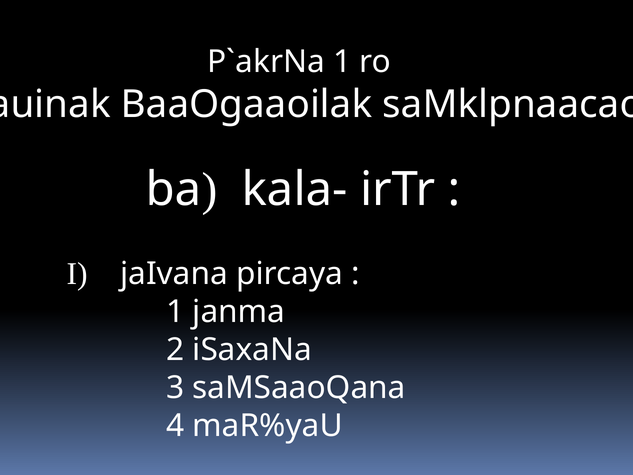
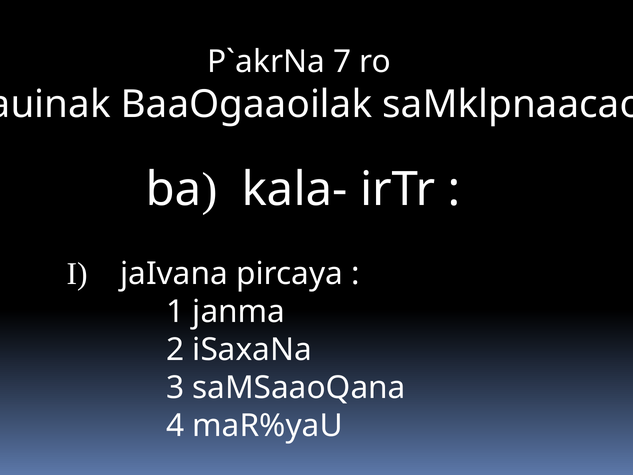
1: 1 -> 7 (342, 62)
